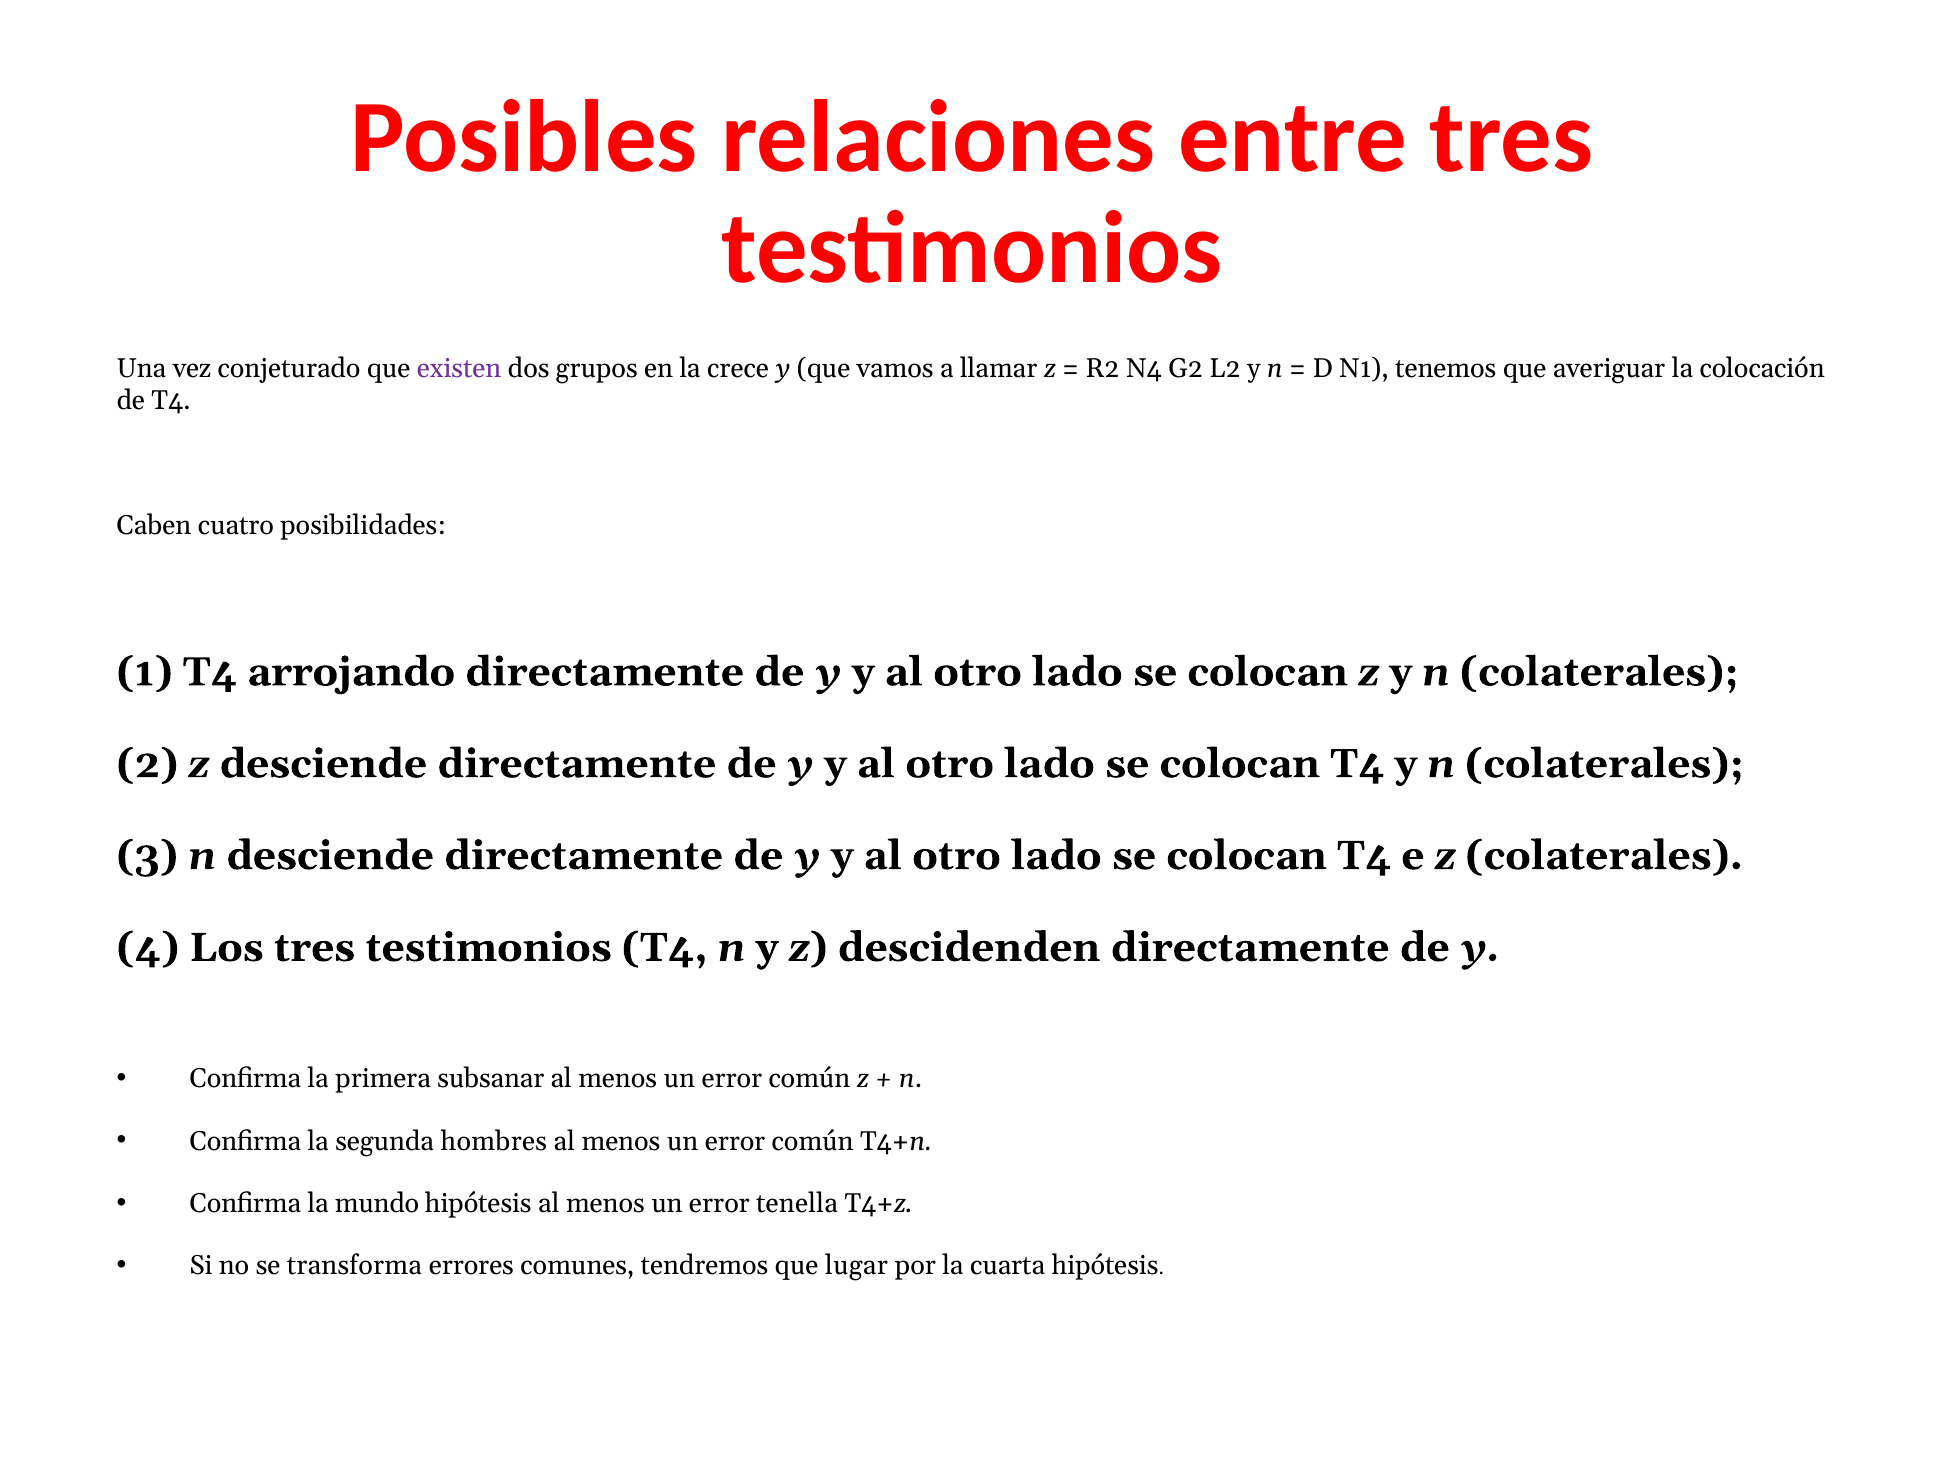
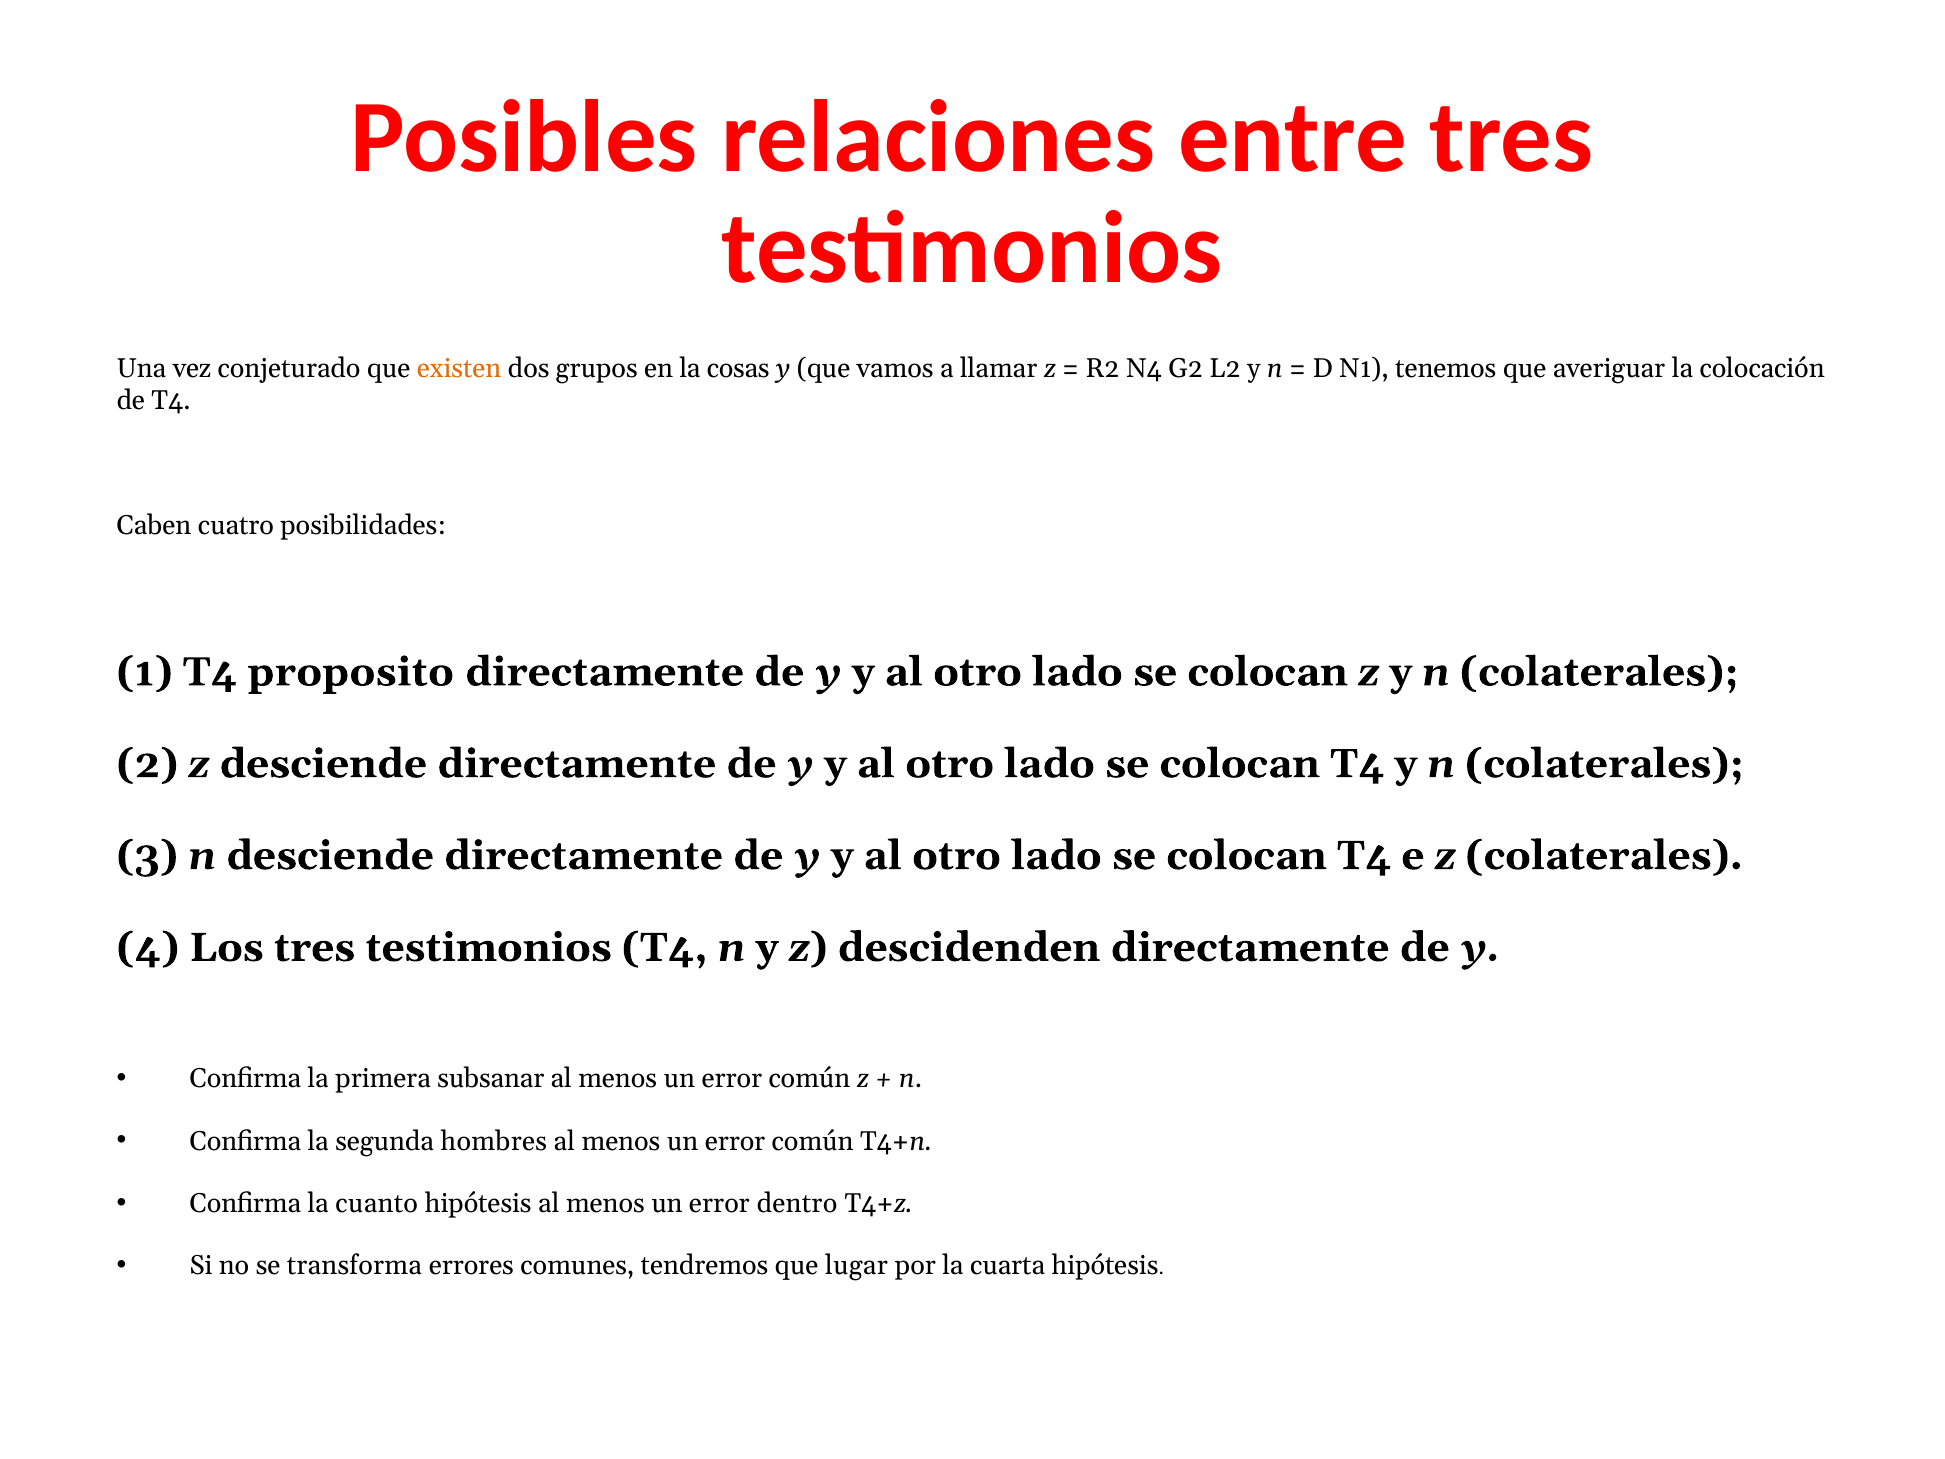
existen colour: purple -> orange (459, 368)
crece: crece -> cosas (738, 368)
arrojando: arrojando -> proposito (351, 672)
mundo: mundo -> cuanto (377, 1203)
tenella: tenella -> dentro (797, 1203)
